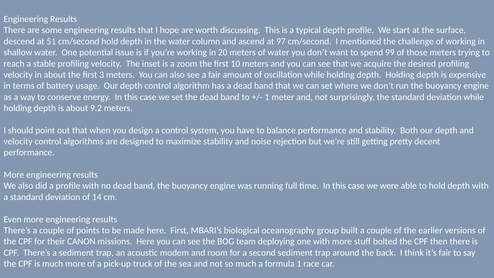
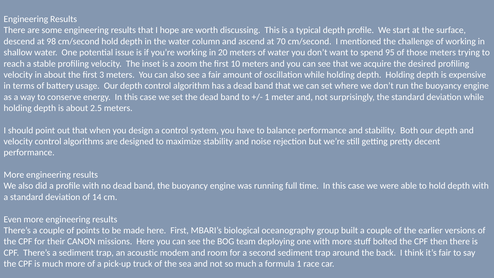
51: 51 -> 98 (51, 41)
97: 97 -> 70 (281, 41)
99: 99 -> 95 (390, 52)
9.2: 9.2 -> 2.5 (96, 108)
